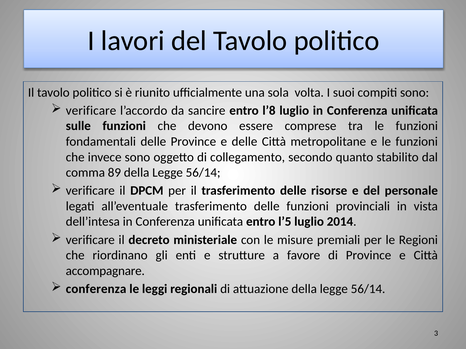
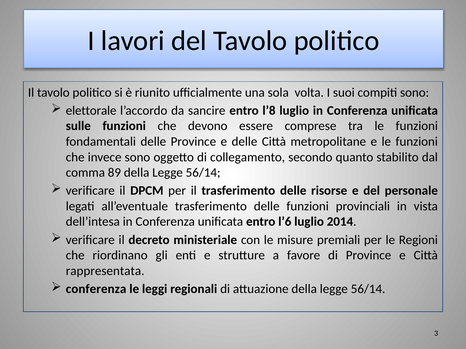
verificare: verificare -> elettorale (91, 111)
l’5: l’5 -> l’6 (285, 222)
accompagnare: accompagnare -> rappresentata (105, 271)
